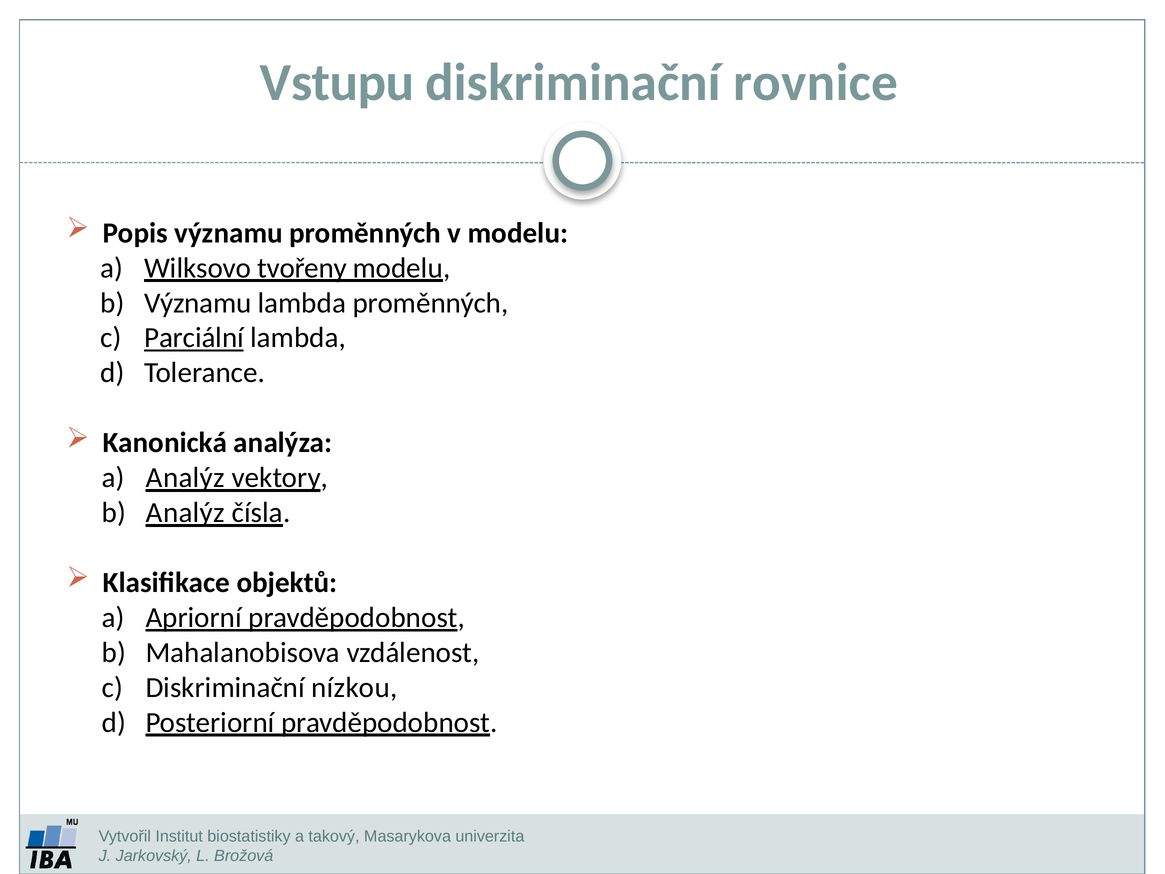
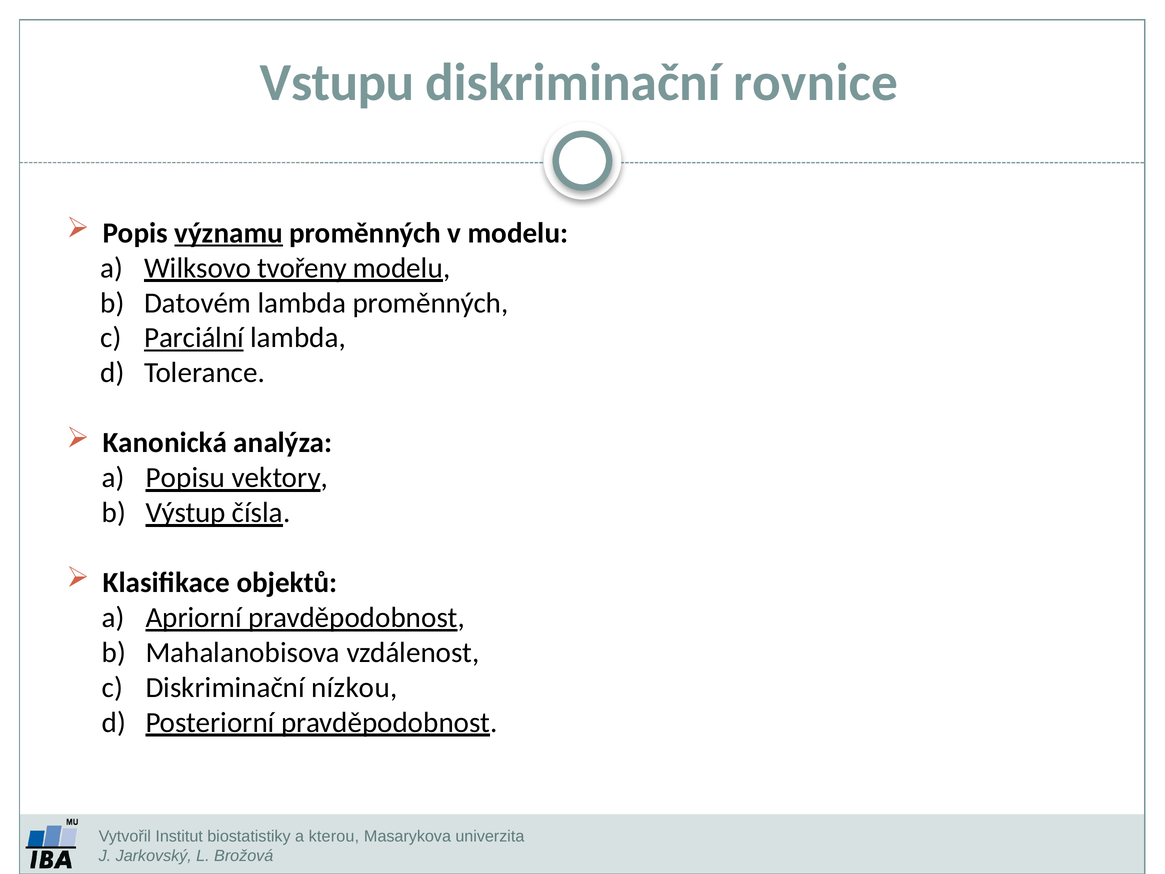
významu underline: none -> present (229, 233)
Významu: Významu -> Datovém (198, 303)
a Analýz: Analýz -> Popisu (185, 478)
Analýz: Analýz -> Výstup (186, 513)
takový: takový -> kterou (334, 836)
